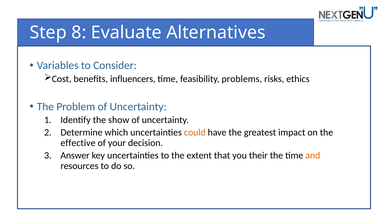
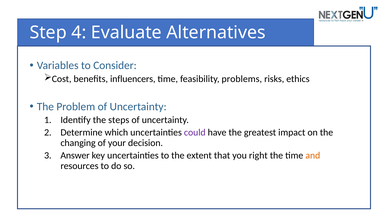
8: 8 -> 4 (79, 33)
show: show -> steps (119, 120)
could colour: orange -> purple (195, 133)
effective: effective -> changing (78, 143)
their: their -> right (258, 156)
